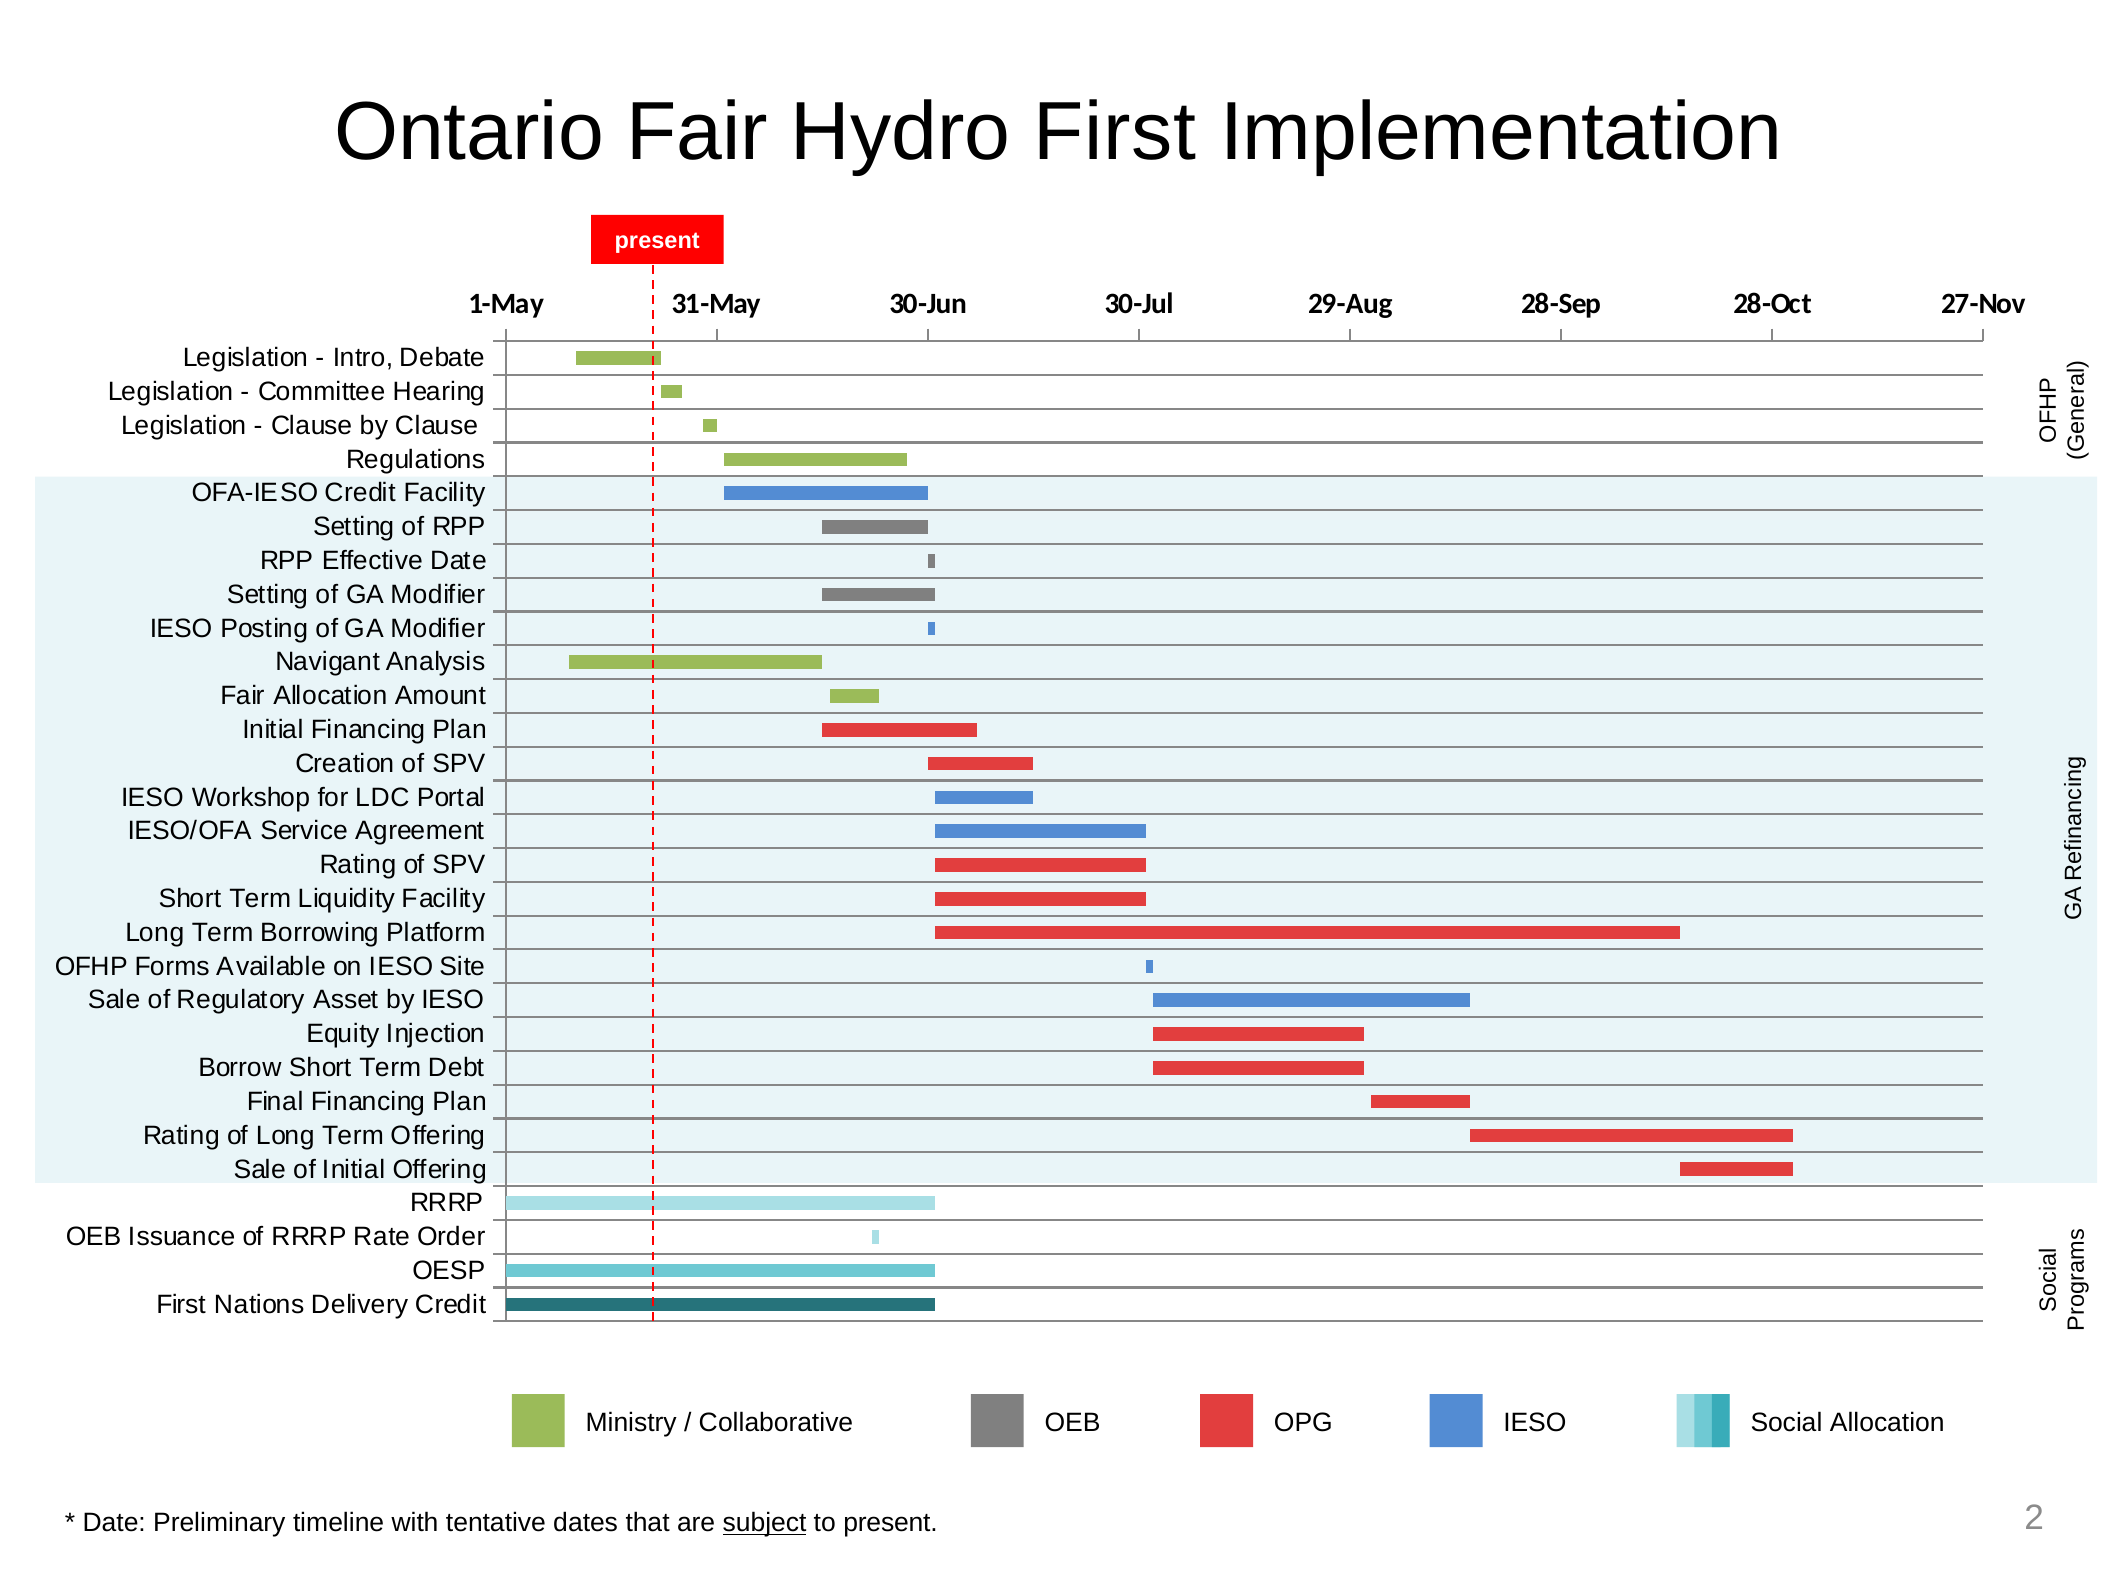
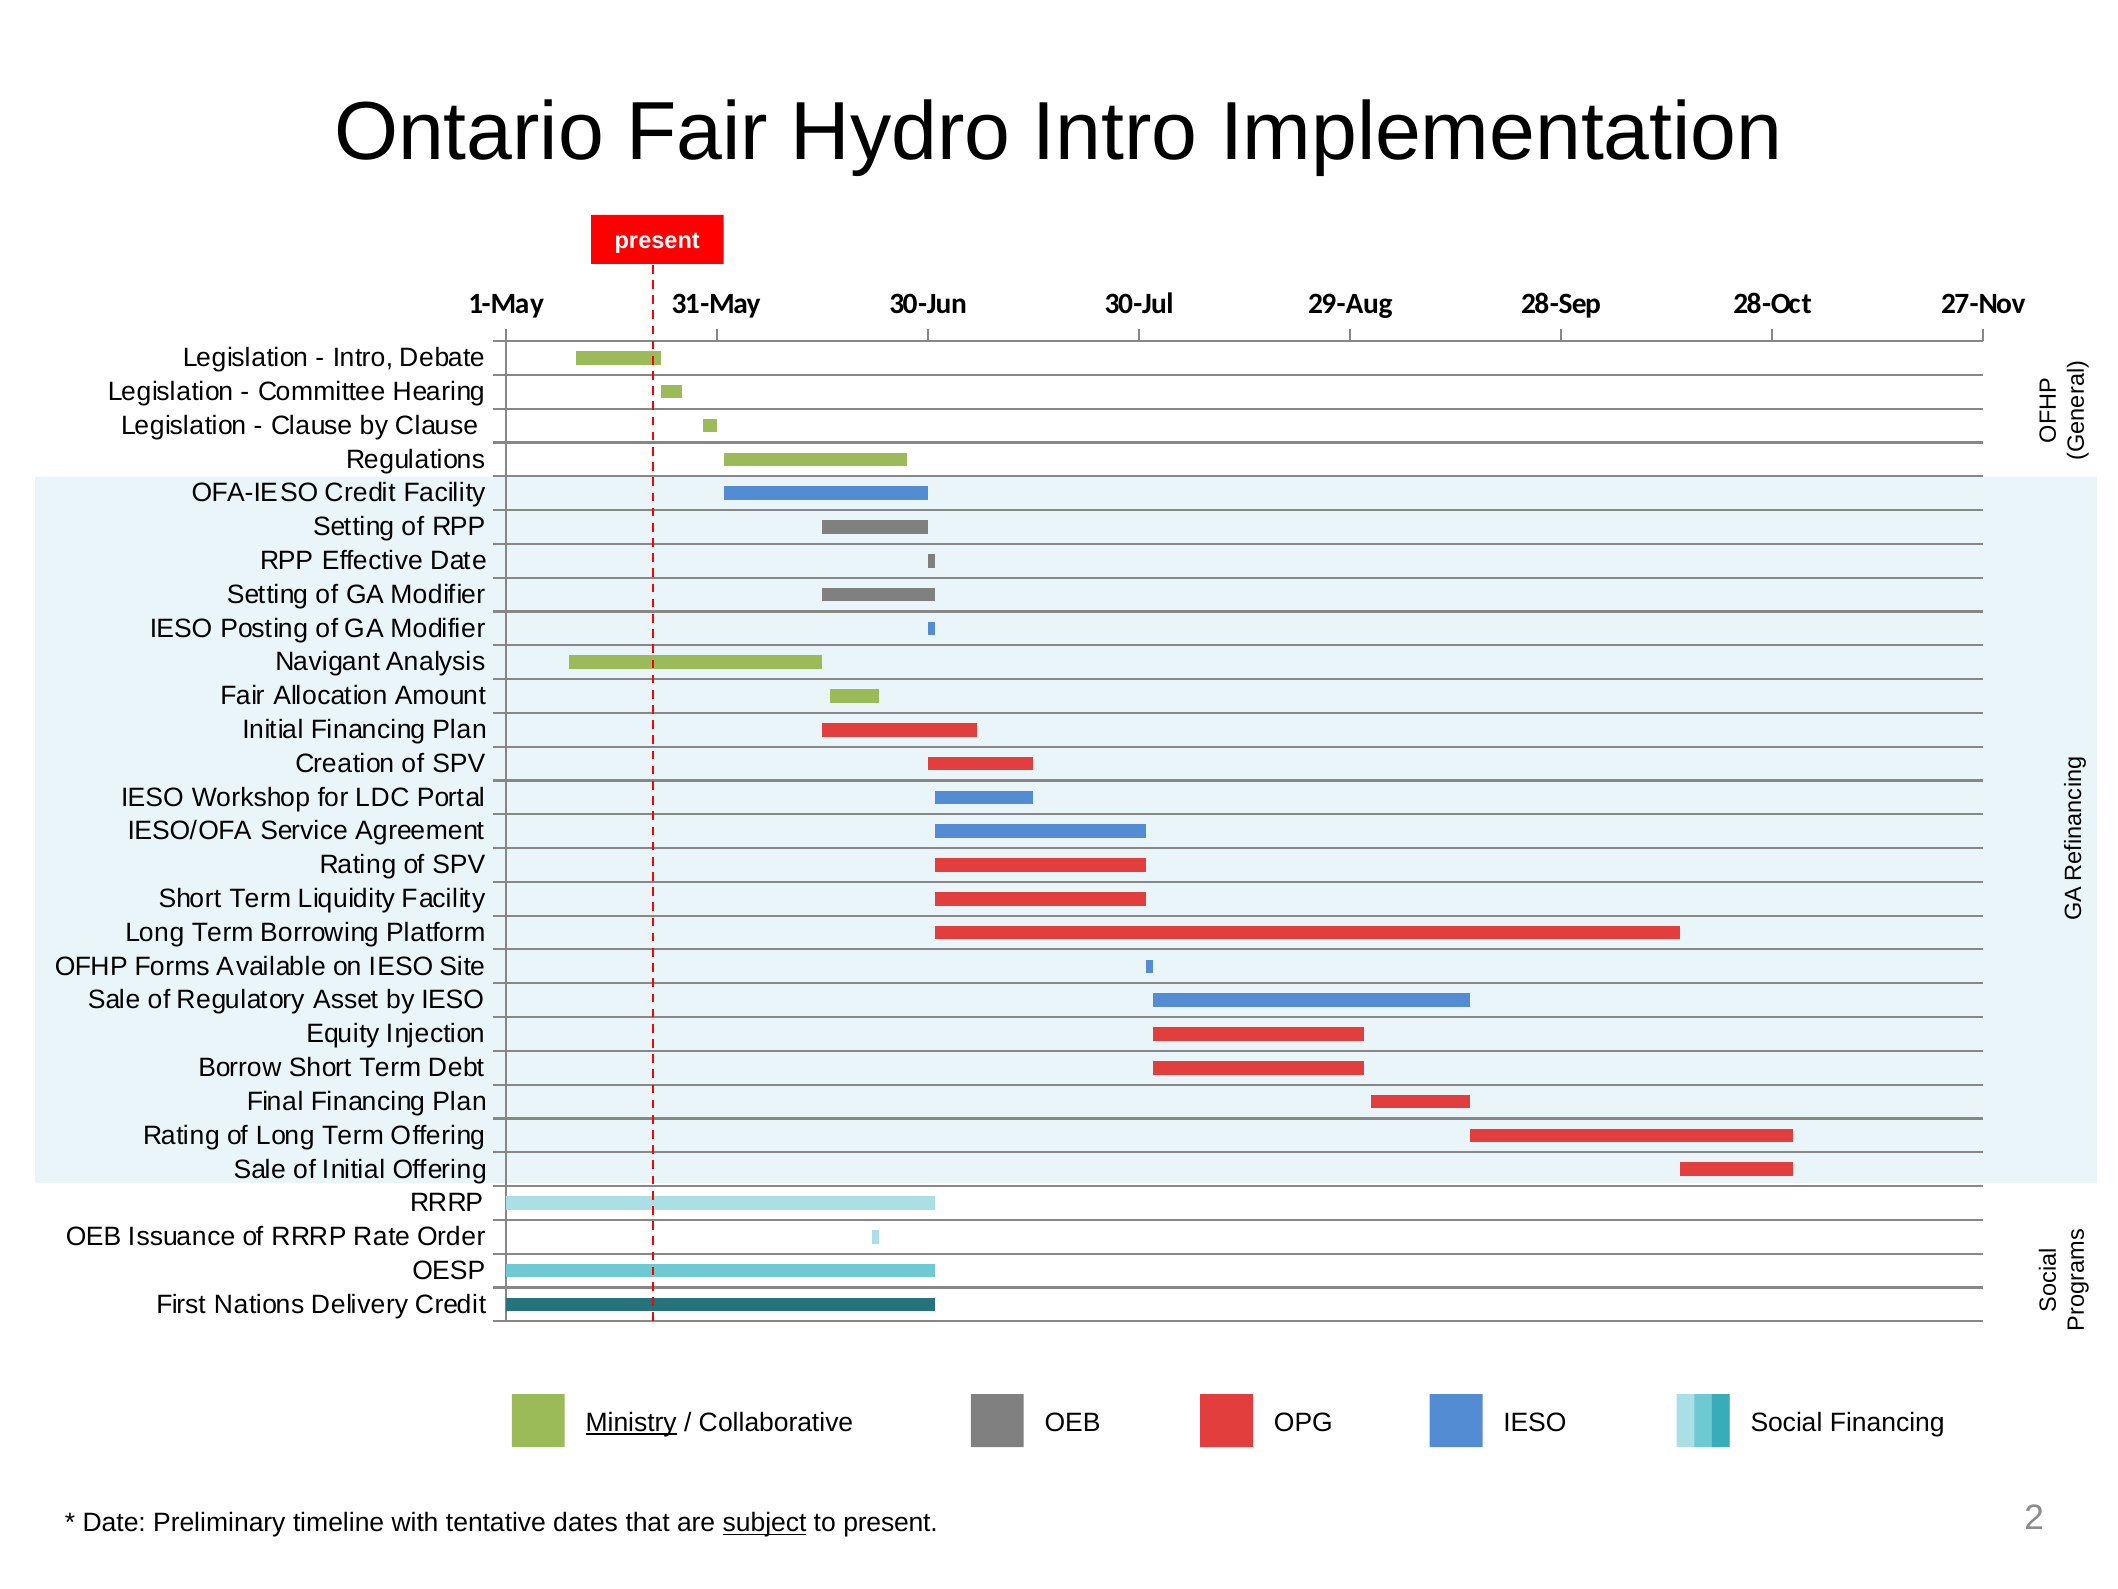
Hydro First: First -> Intro (1115, 133)
Ministry underline: none -> present (631, 1422)
Social Allocation: Allocation -> Financing (1887, 1422)
